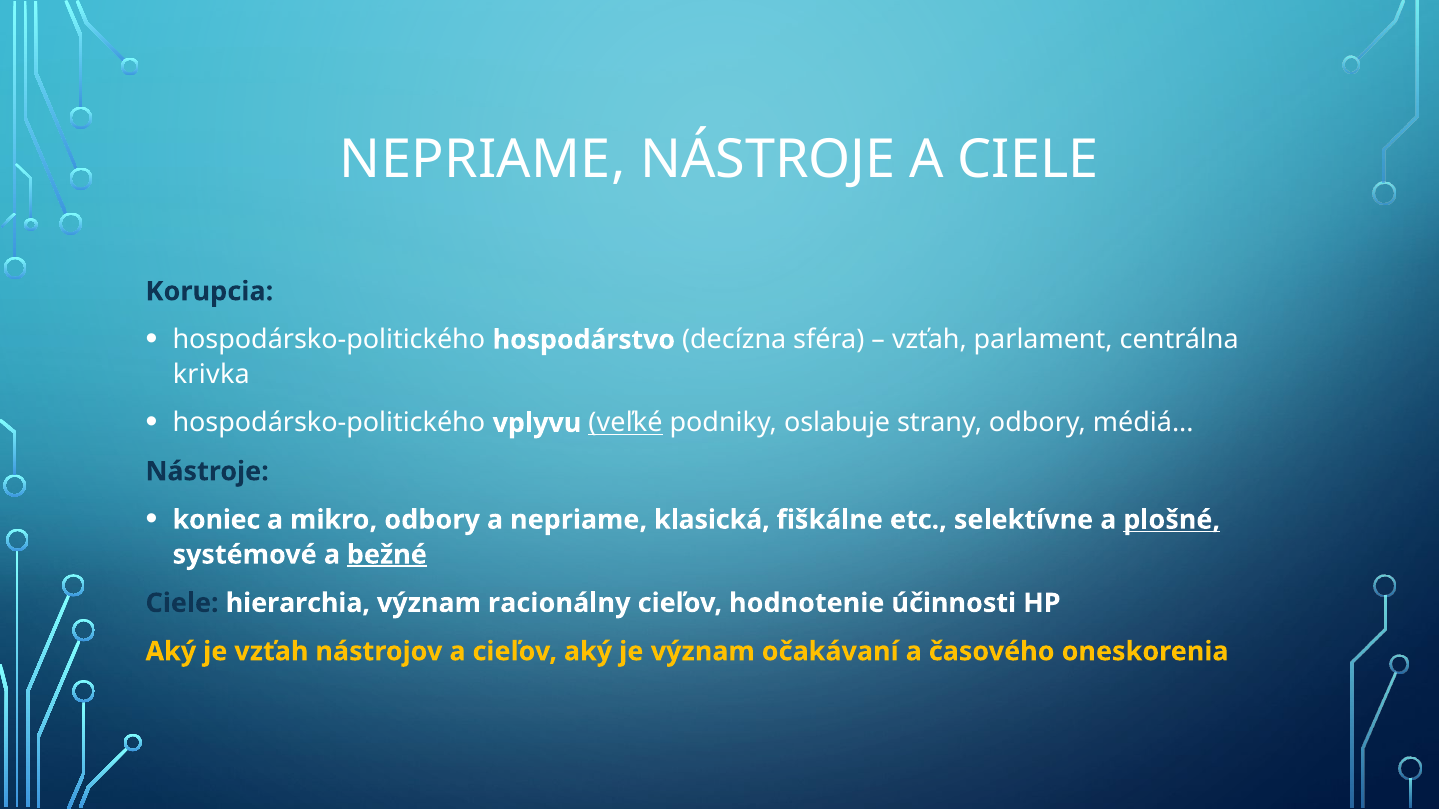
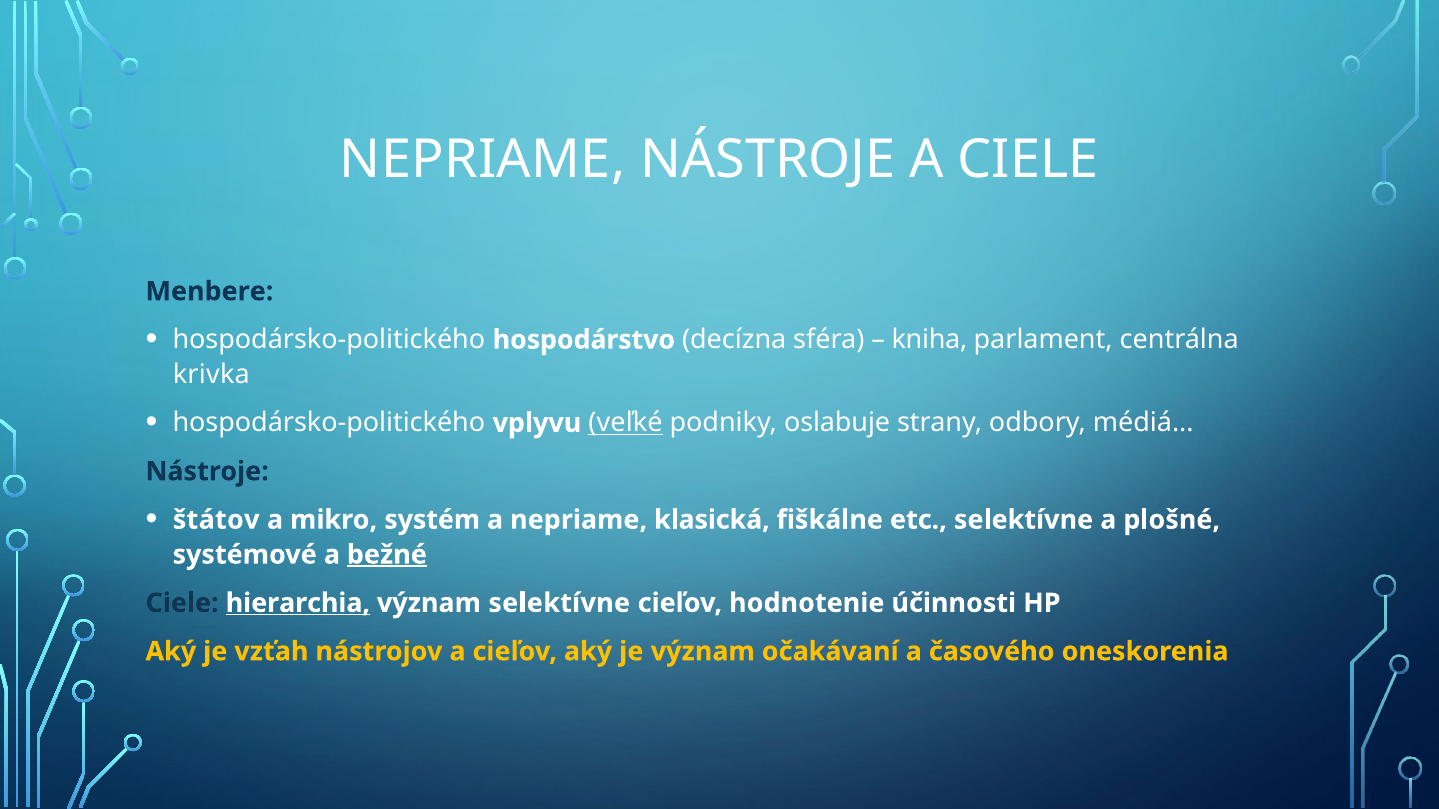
Korupcia: Korupcia -> Menbere (209, 292)
vzťah: vzťah -> kniha (929, 340)
koniec: koniec -> štátov (216, 520)
mikro odbory: odbory -> systém (432, 520)
plošné underline: present -> none (1172, 520)
hierarchia underline: none -> present (298, 603)
význam racionálny: racionálny -> selektívne (559, 603)
